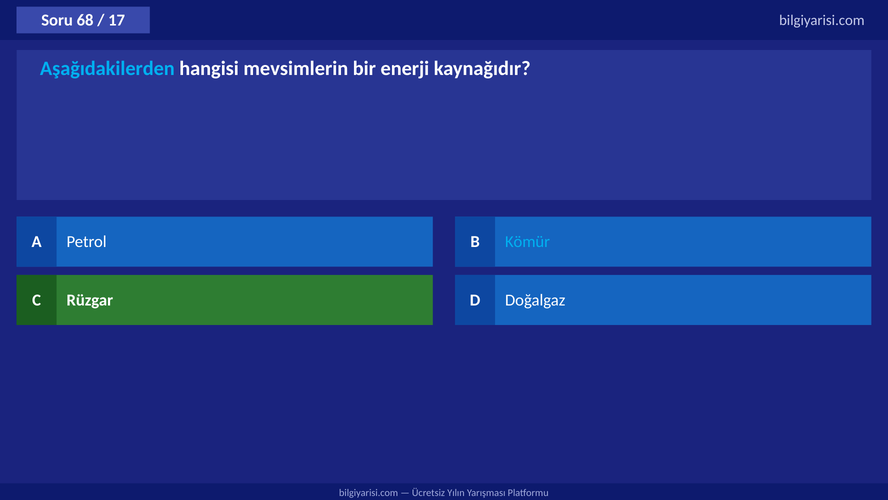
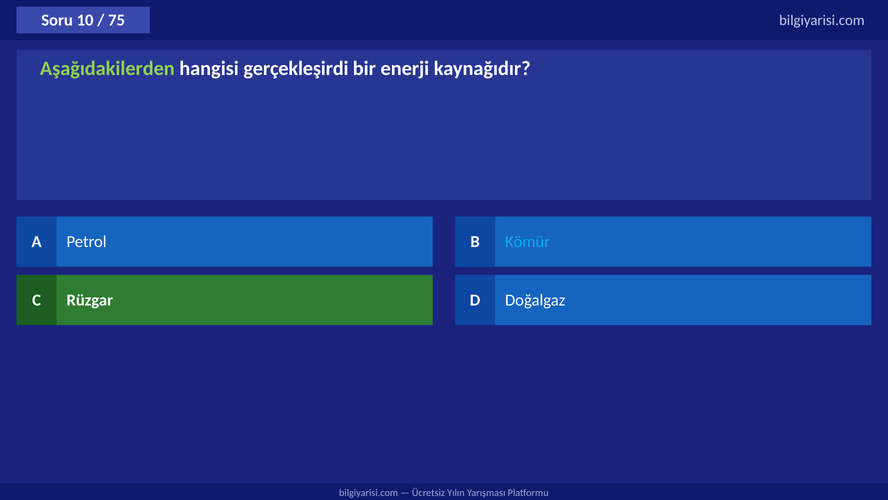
68: 68 -> 10 (85, 20)
17: 17 -> 75 (117, 20)
Aşağıdakilerden colour: light blue -> light green (107, 68)
mevsimlerin: mevsimlerin -> gerçekleşirdi (296, 68)
